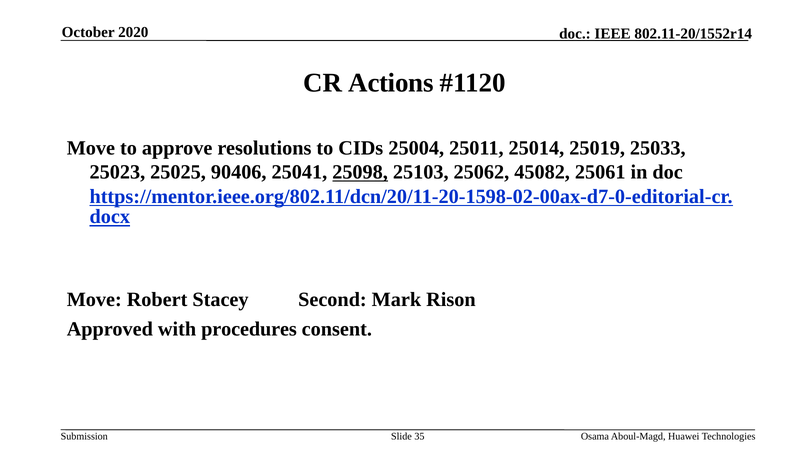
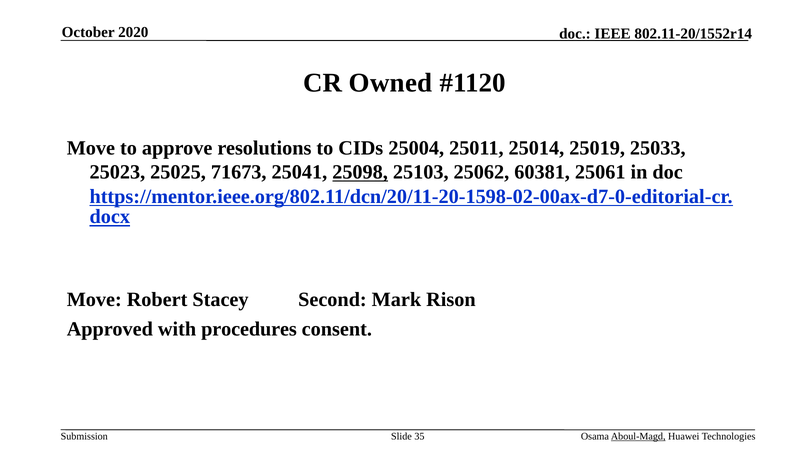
Actions: Actions -> Owned (391, 83)
90406: 90406 -> 71673 (239, 172)
45082: 45082 -> 60381 (542, 172)
Aboul-Magd underline: none -> present (638, 436)
